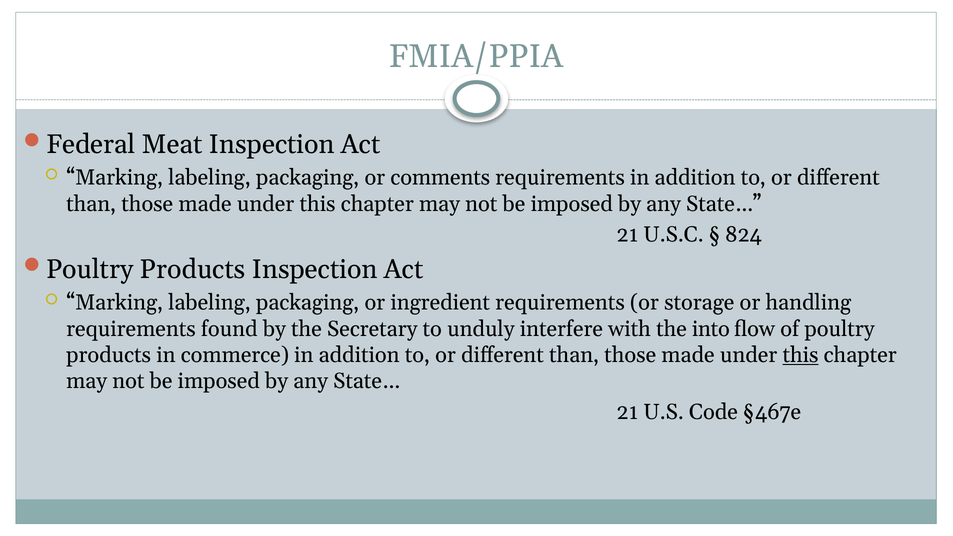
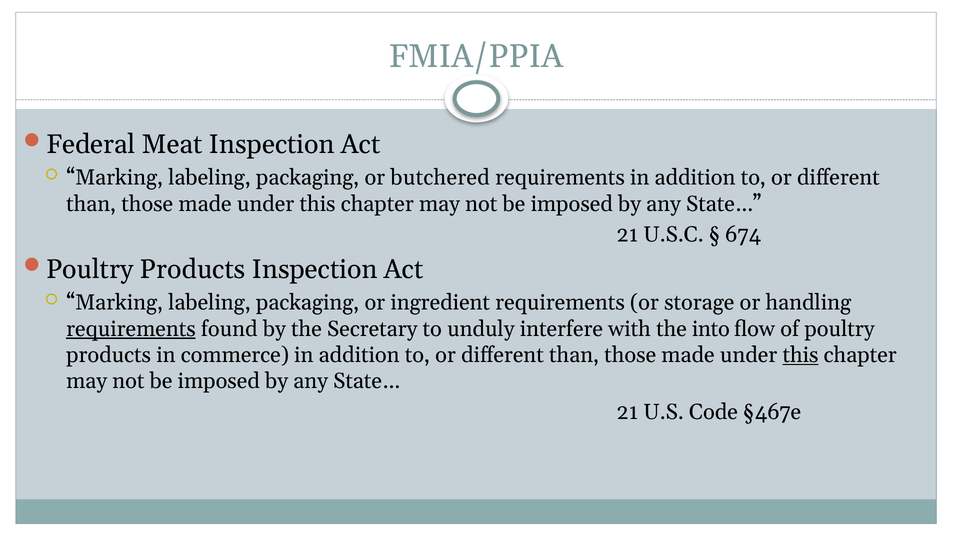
comments: comments -> butchered (440, 178)
824: 824 -> 674 (743, 235)
requirements underline: none -> present (131, 329)
